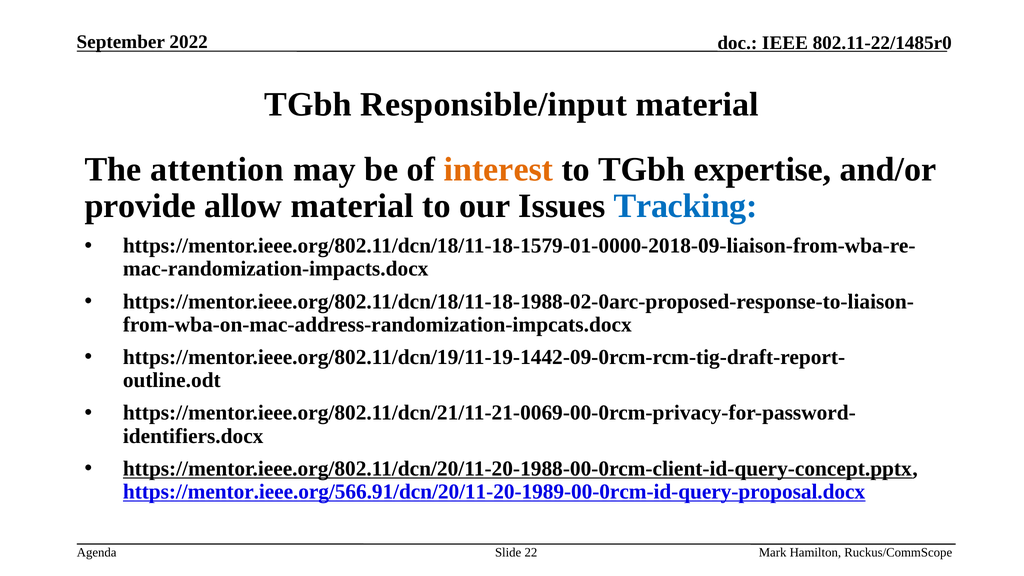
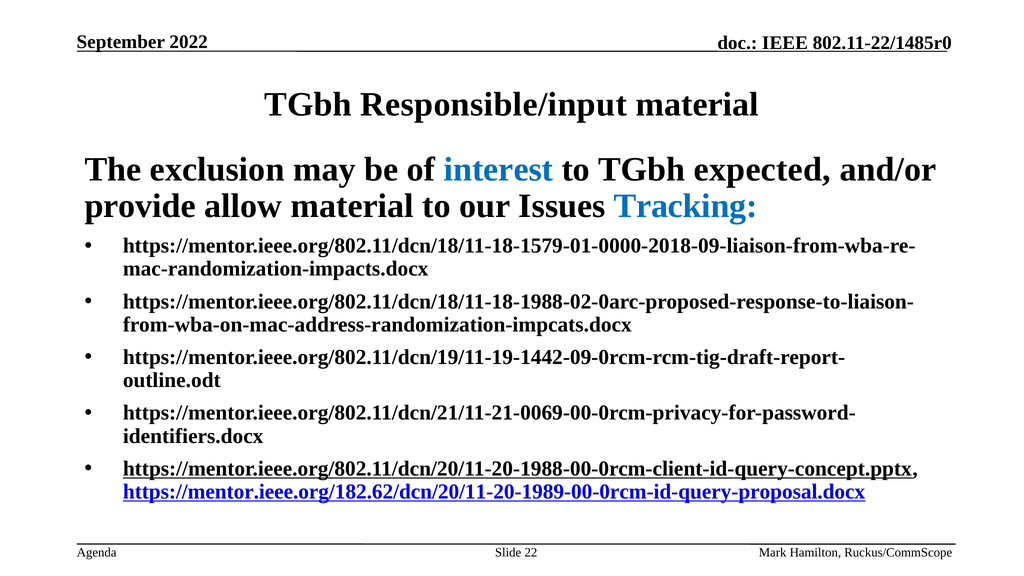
attention: attention -> exclusion (217, 169)
interest colour: orange -> blue (498, 169)
expertise: expertise -> expected (762, 169)
https://mentor.ieee.org/566.91/dcn/20/11-20-1989-00-0rcm-id-query-proposal.docx: https://mentor.ieee.org/566.91/dcn/20/11-20-1989-00-0rcm-id-query-proposal.docx -> https://mentor.ieee.org/182.62/dcn/20/11-20-1989-00-0rcm-id-query-proposal.docx (494, 492)
